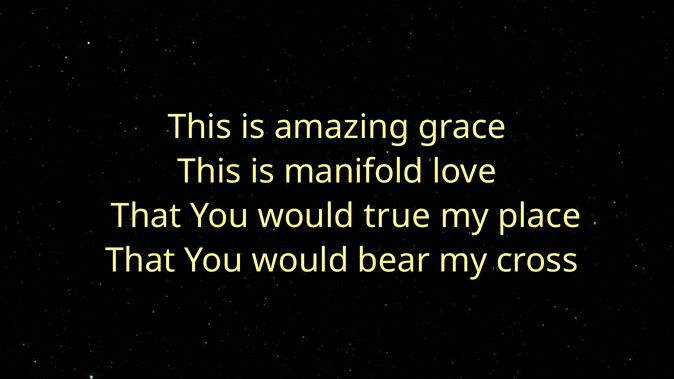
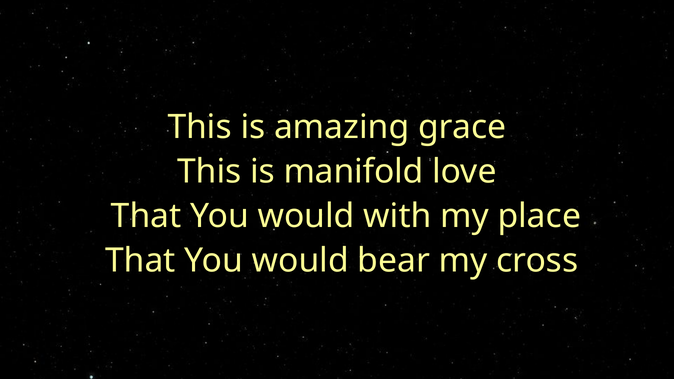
true: true -> with (397, 216)
